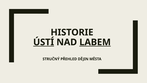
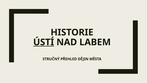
LABEM underline: present -> none (95, 42)
